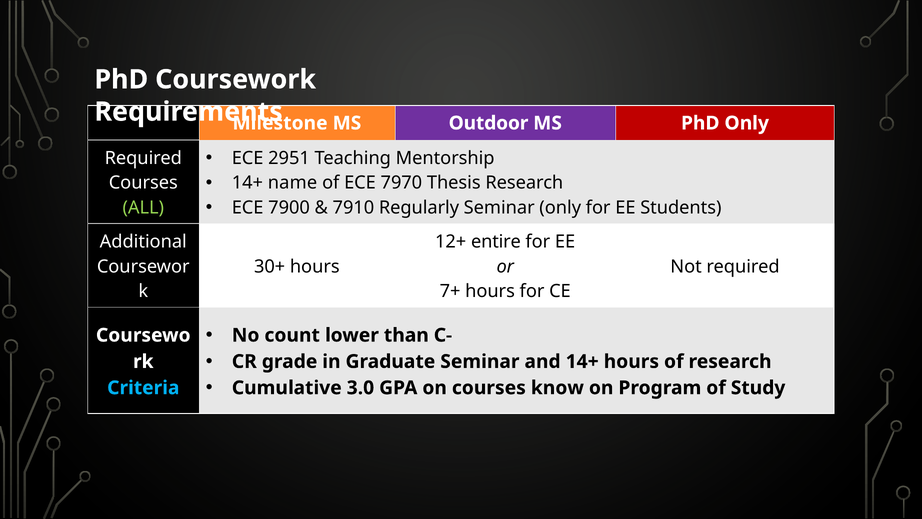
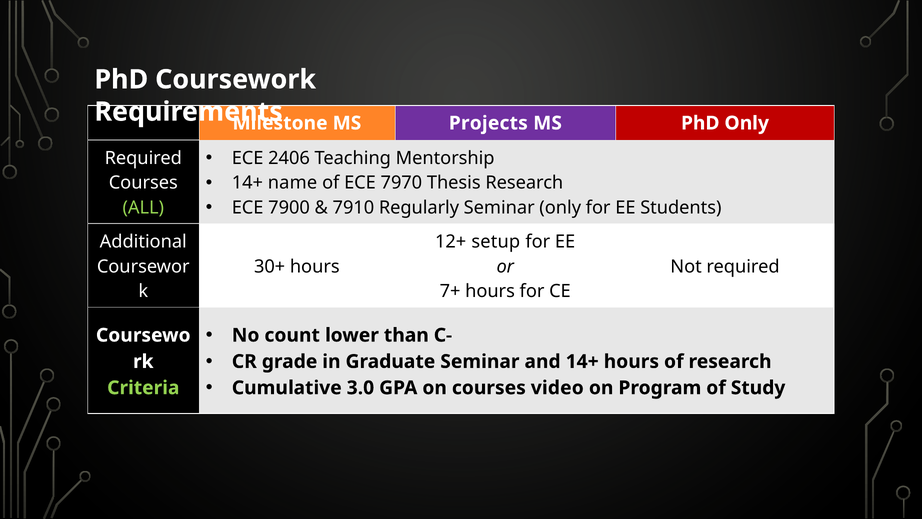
Outdoor: Outdoor -> Projects (488, 123)
2951: 2951 -> 2406 (289, 158)
entire: entire -> setup (496, 242)
know: know -> video (557, 388)
Criteria colour: light blue -> light green (143, 388)
